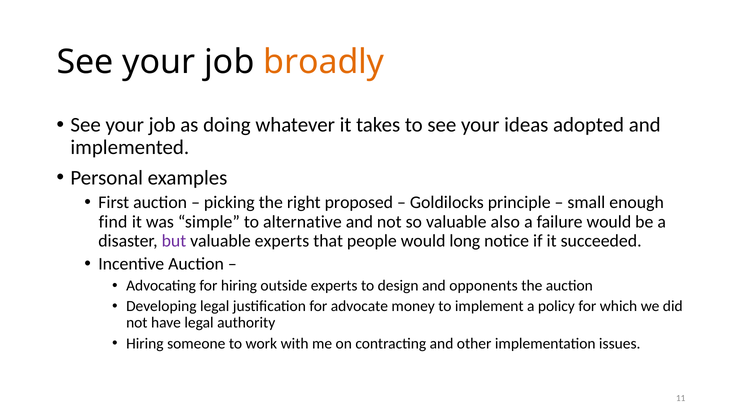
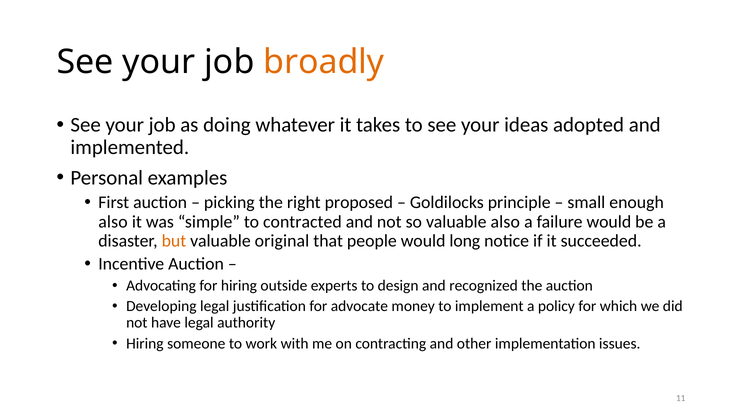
find: find -> also (113, 222)
alternative: alternative -> contracted (302, 222)
but colour: purple -> orange (174, 241)
valuable experts: experts -> original (282, 241)
opponents: opponents -> recognized (484, 286)
